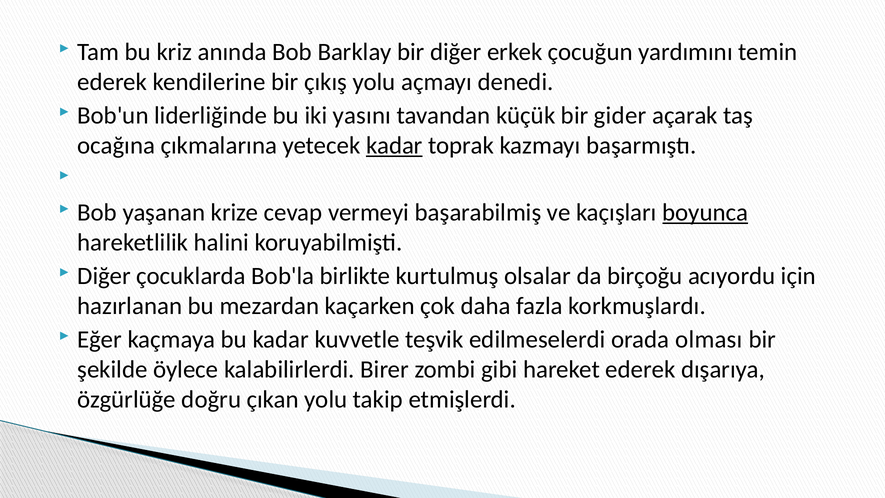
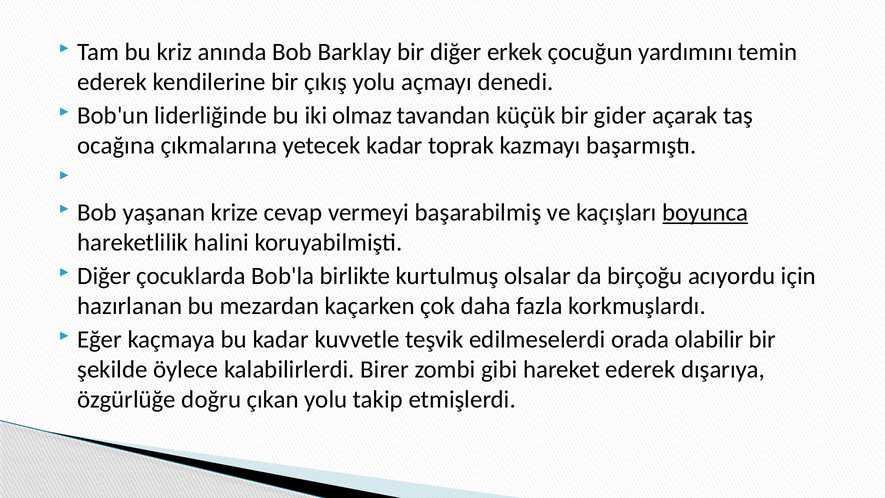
yasını: yasını -> olmaz (362, 116)
kadar underline: present -> none (394, 145)
olması: olması -> olabilir (709, 340)
